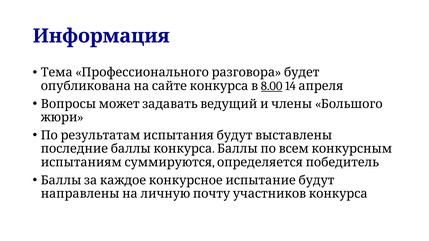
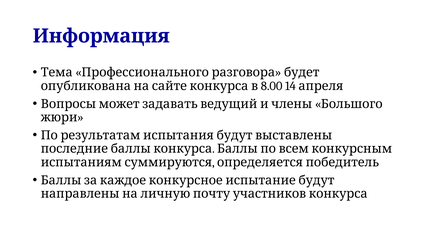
8.00 underline: present -> none (272, 86)
